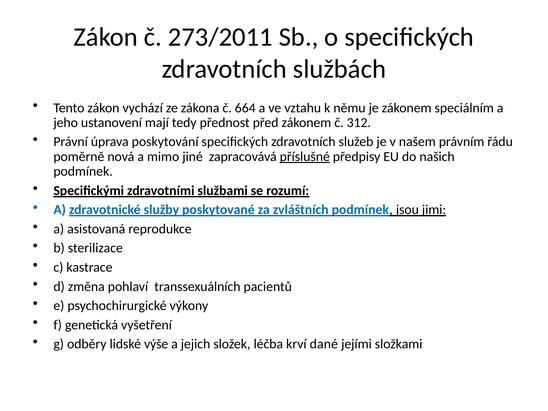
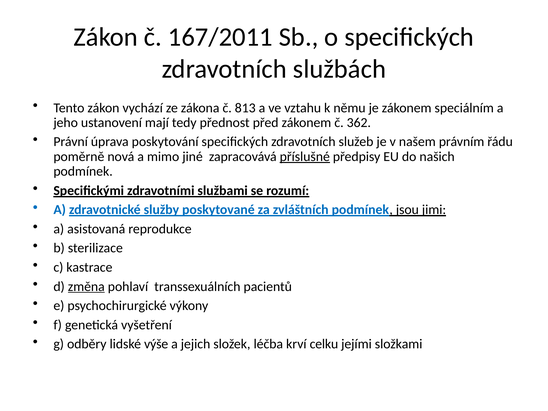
273/2011: 273/2011 -> 167/2011 (220, 37)
664: 664 -> 813 (245, 108)
312: 312 -> 362 (359, 123)
změna underline: none -> present (86, 286)
dané: dané -> celku (324, 344)
